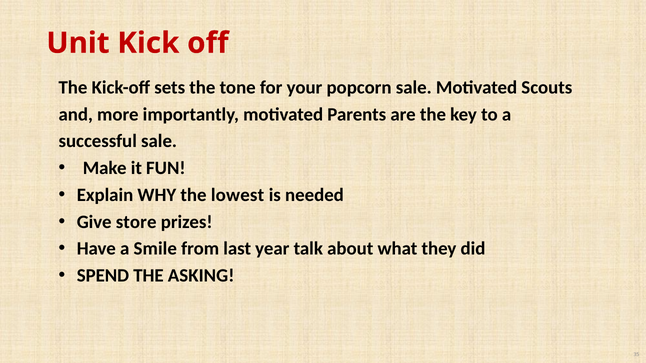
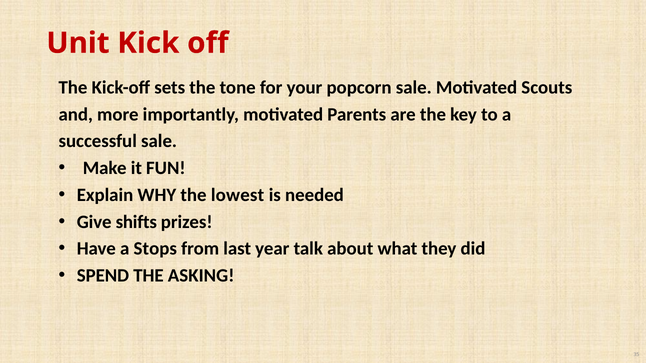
store: store -> shifts (136, 222)
Smile: Smile -> Stops (155, 249)
